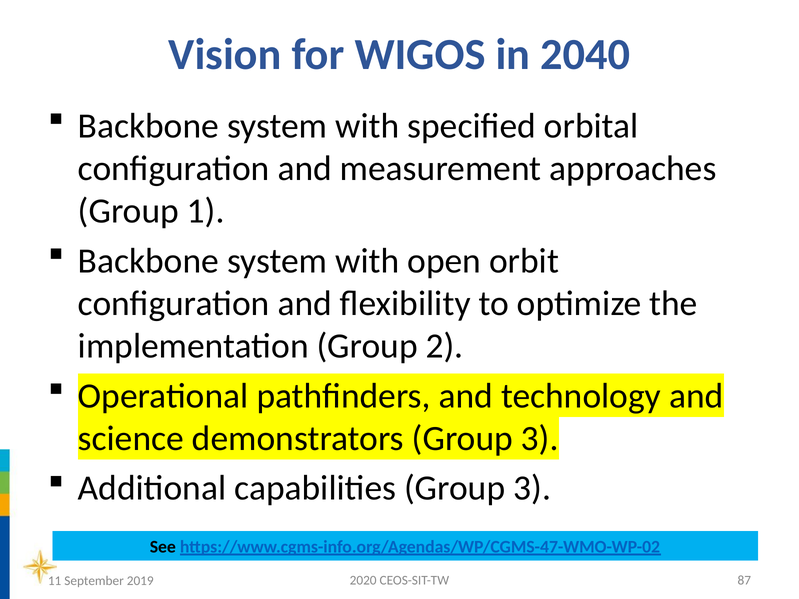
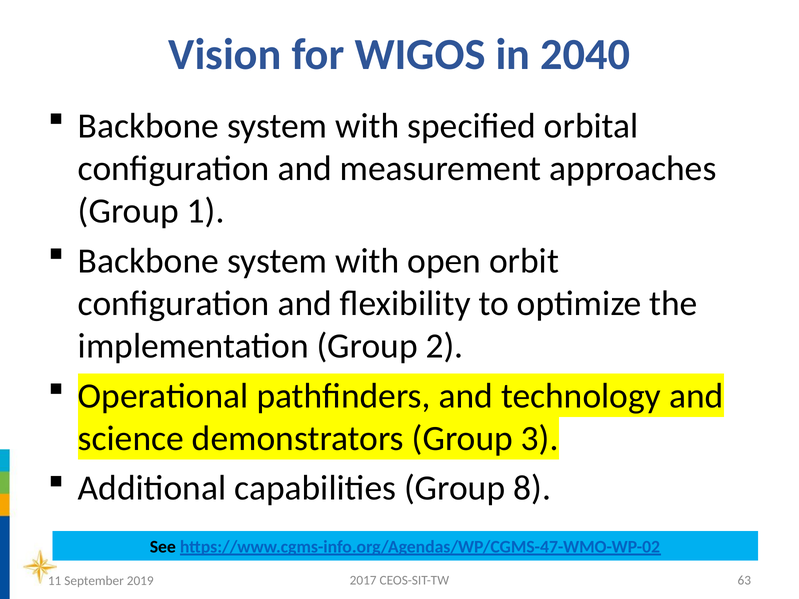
capabilities Group 3: 3 -> 8 (532, 488)
2020: 2020 -> 2017 (363, 581)
87: 87 -> 63 (744, 581)
